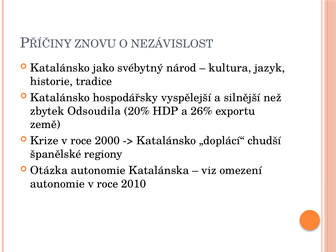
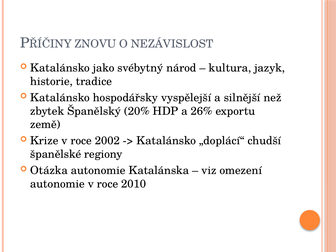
Odsoudila: Odsoudila -> Španělský (94, 111)
2000: 2000 -> 2002 (107, 141)
